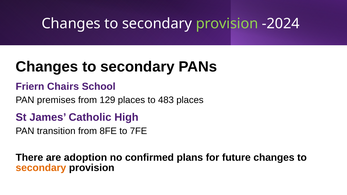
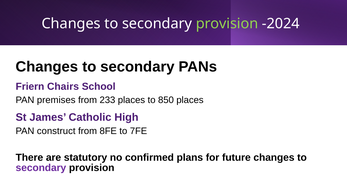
129: 129 -> 233 (107, 100)
483: 483 -> 850 (166, 100)
transition: transition -> construct (56, 131)
adoption: adoption -> statutory (86, 158)
secondary colour: orange -> purple (41, 168)
